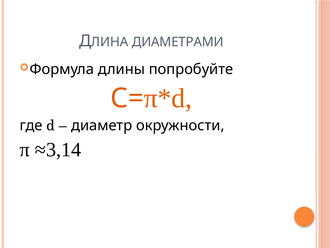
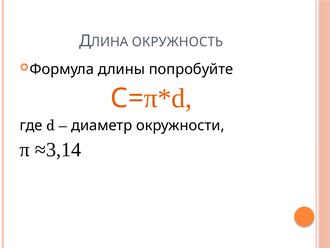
ДИАМЕТРАМИ: ДИАМЕТРАМИ -> ОКРУЖНОСТЬ (178, 42)
